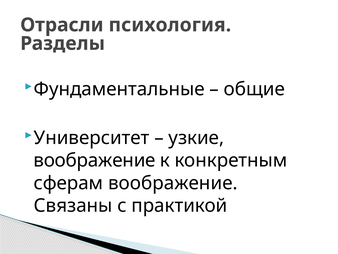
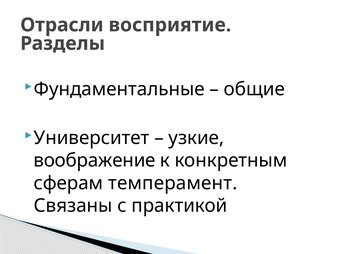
психология: психология -> восприятие (170, 25)
сферам воображение: воображение -> темперамент (173, 183)
